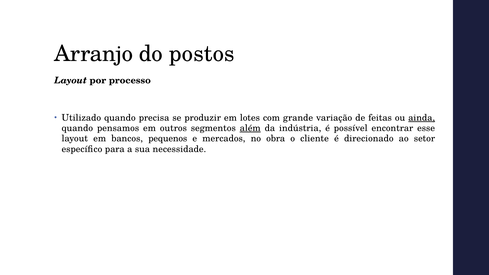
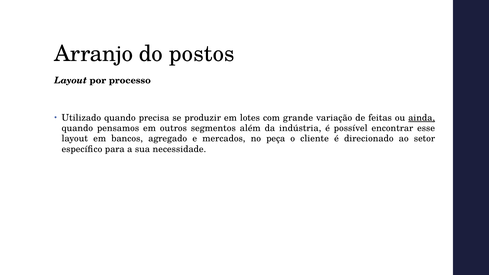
além underline: present -> none (250, 128)
pequenos: pequenos -> agregado (168, 139)
obra: obra -> peça (276, 139)
